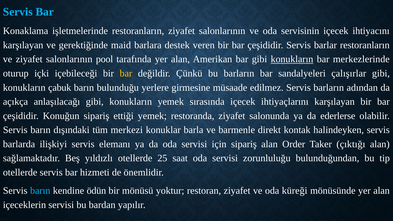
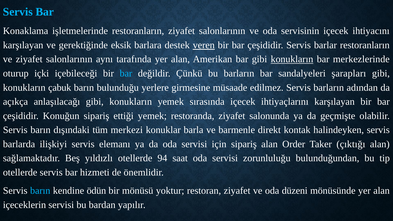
maid: maid -> eksik (121, 45)
veren underline: none -> present (204, 45)
pool: pool -> aynı (104, 59)
bar colour: yellow -> light blue (126, 73)
çalışırlar: çalışırlar -> şarapları (349, 73)
ederlerse: ederlerse -> geçmişte (338, 116)
25: 25 -> 94 (162, 158)
küreği: küreği -> düzeni (295, 191)
